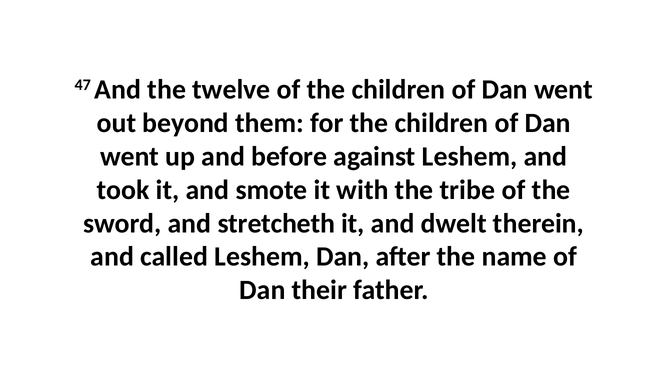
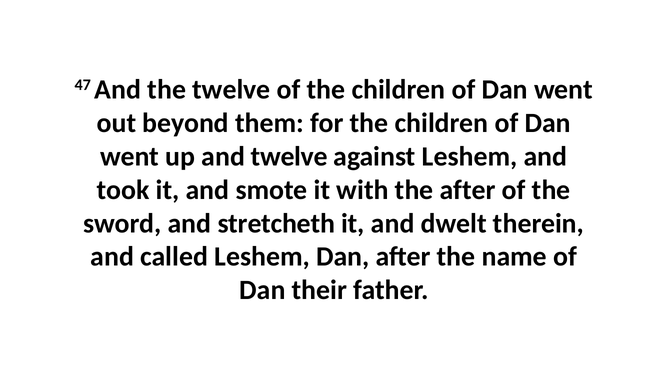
and before: before -> twelve (289, 156)
the tribe: tribe -> after (468, 190)
